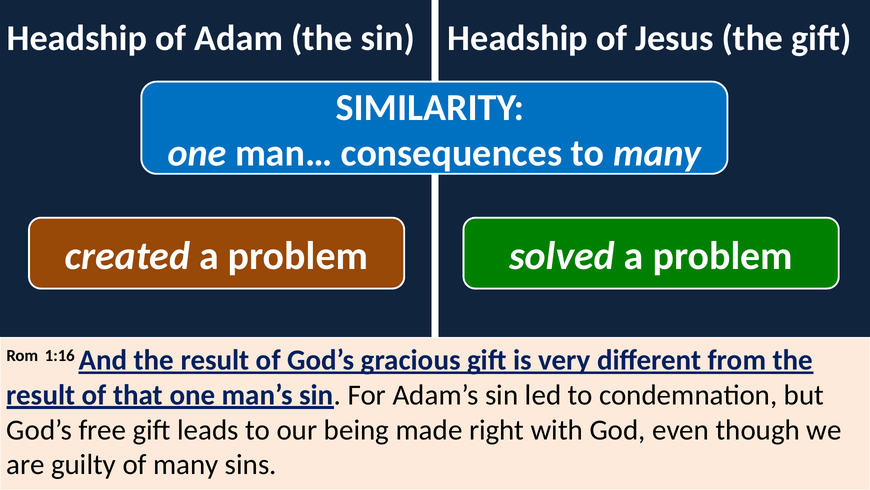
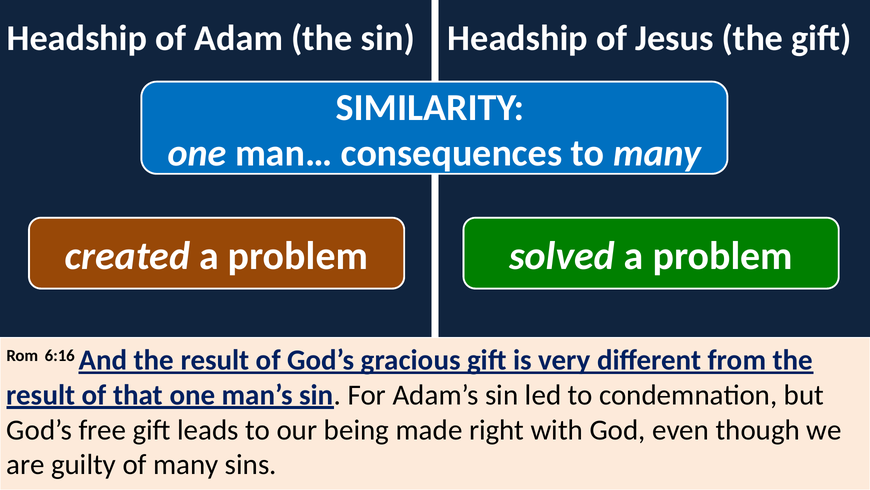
1:16: 1:16 -> 6:16 (60, 355)
